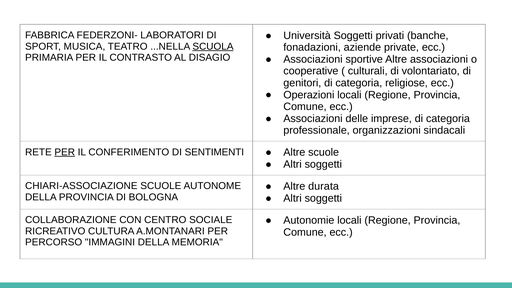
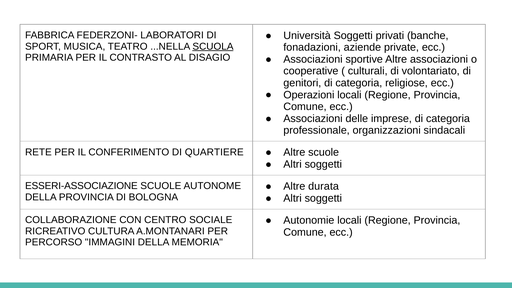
PER underline: present -> none (65, 152)
SENTIMENTI: SENTIMENTI -> QUARTIERE (214, 152)
CHIARI-ASSOCIAZIONE: CHIARI-ASSOCIAZIONE -> ESSERI-ASSOCIAZIONE (81, 186)
